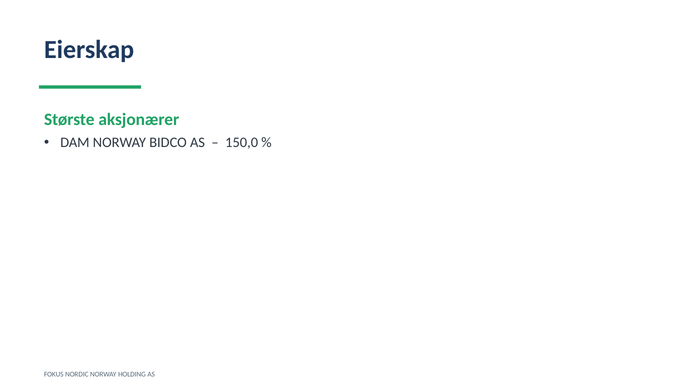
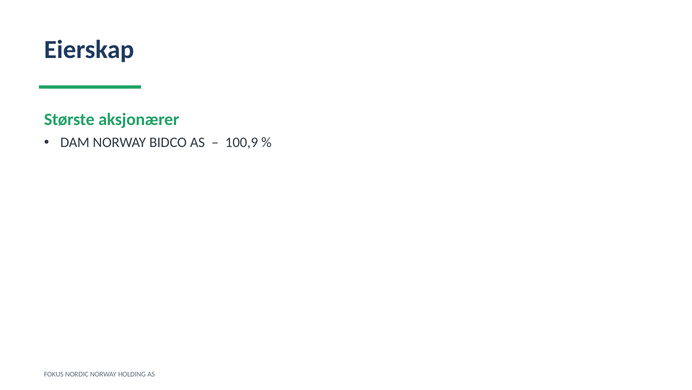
150,0: 150,0 -> 100,9 (242, 142)
